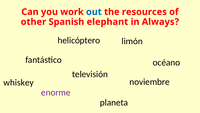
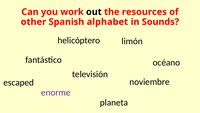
out colour: blue -> black (94, 12)
elephant: elephant -> alphabet (107, 22)
Always: Always -> Sounds (160, 22)
whiskey: whiskey -> escaped (19, 82)
